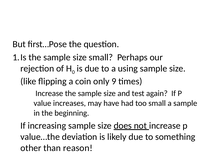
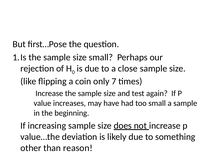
using: using -> close (128, 68)
9: 9 -> 7 (114, 81)
